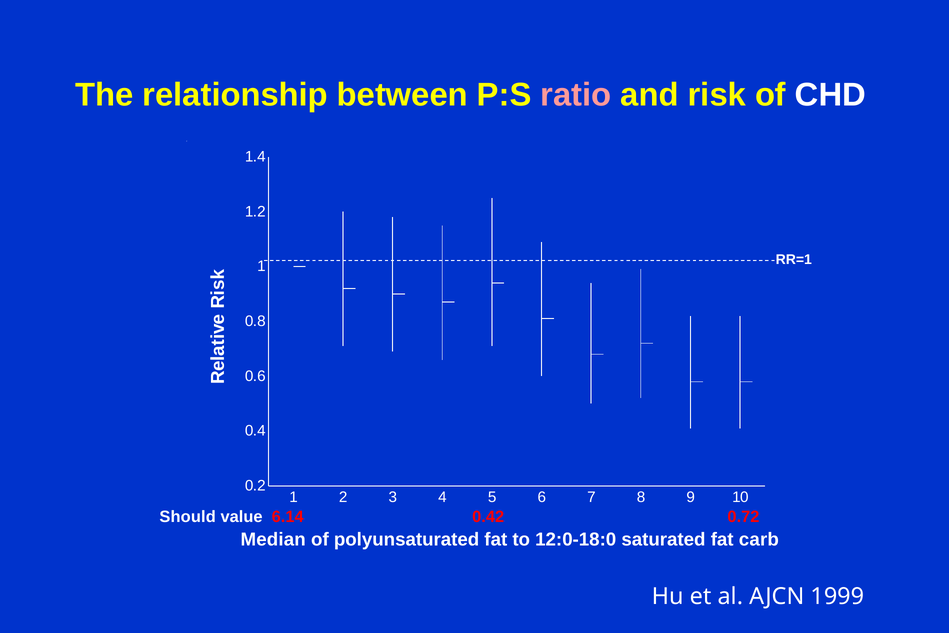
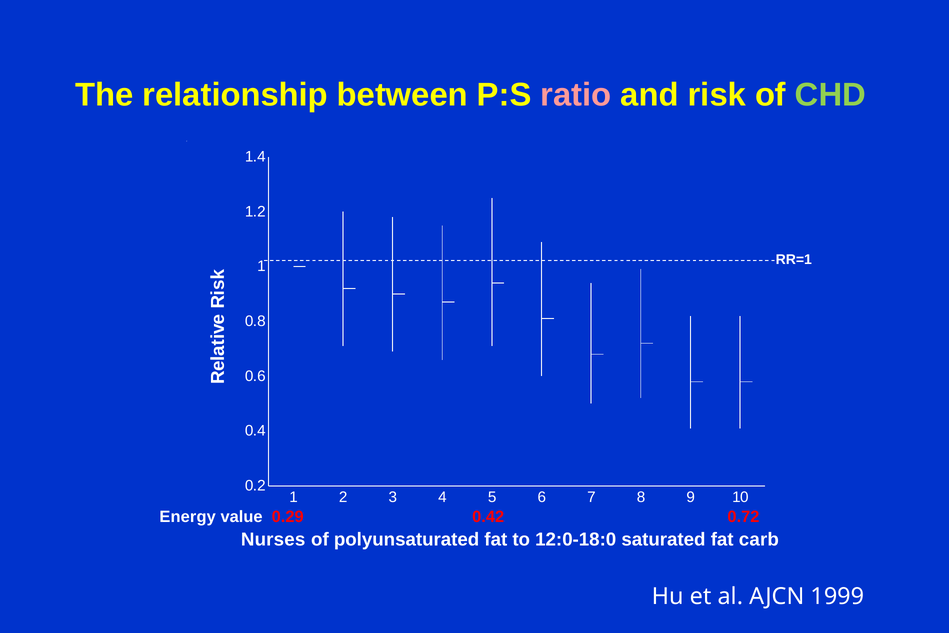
CHD colour: white -> light green (830, 95)
Should: Should -> Energy (188, 516)
6.14: 6.14 -> 0.29 (288, 516)
Median: Median -> Nurses (273, 539)
